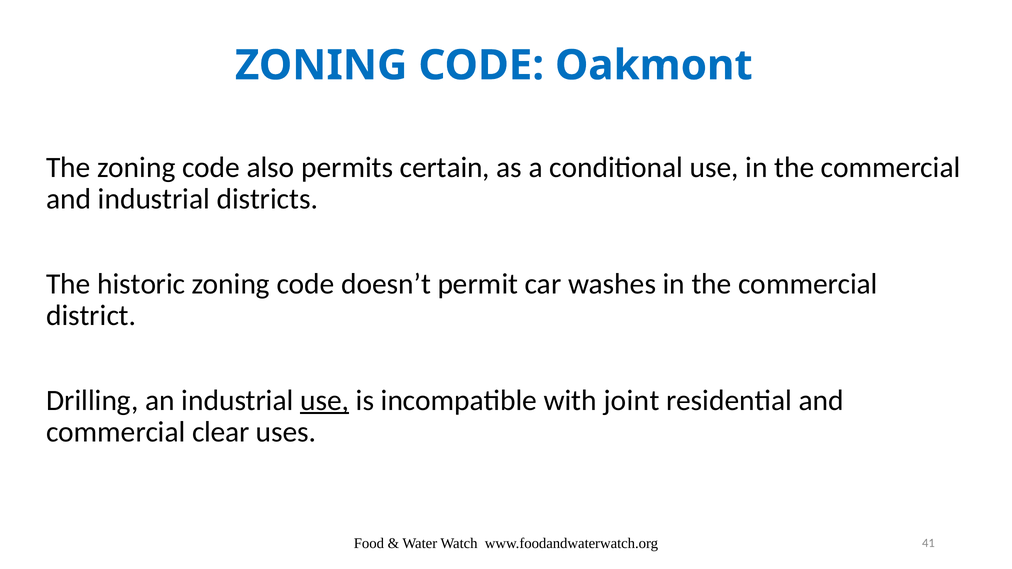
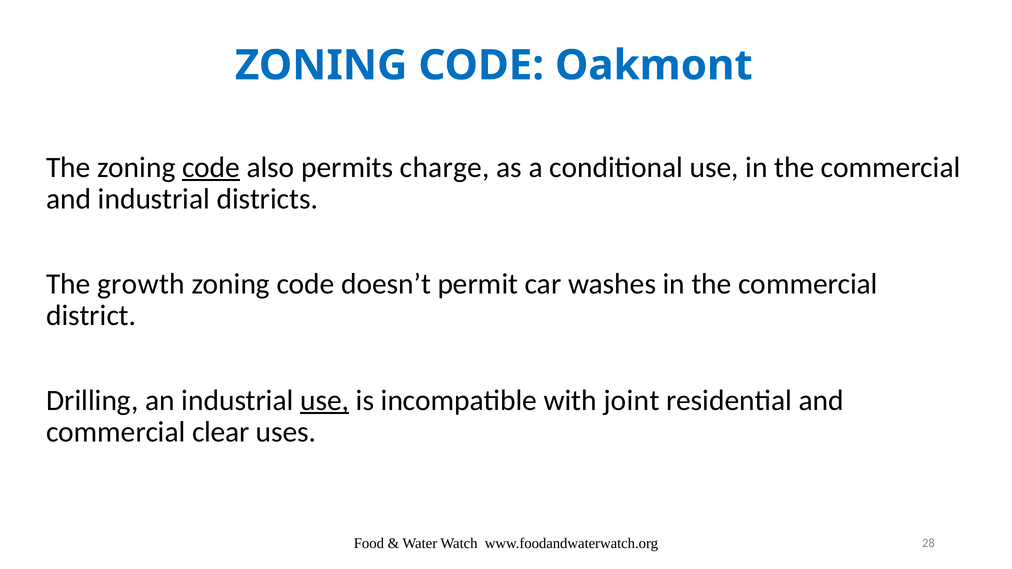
code underline: none -> present (211, 167)
certain: certain -> charge (445, 167)
historic: historic -> growth (141, 284)
41: 41 -> 28 (928, 543)
